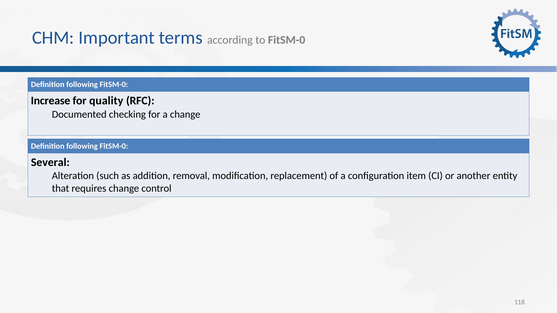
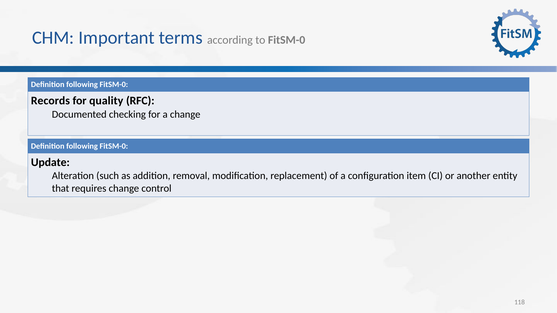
Increase: Increase -> Records (50, 101)
Several: Several -> Update (50, 162)
